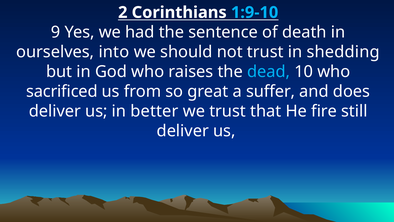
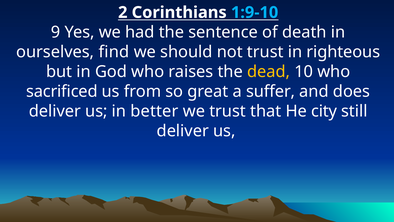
into: into -> find (114, 52)
shedding: shedding -> righteous (343, 52)
dead colour: light blue -> yellow (269, 72)
fire: fire -> city (324, 111)
